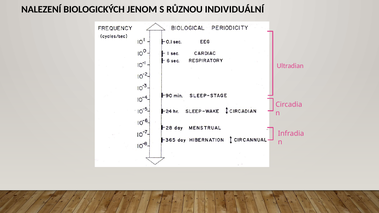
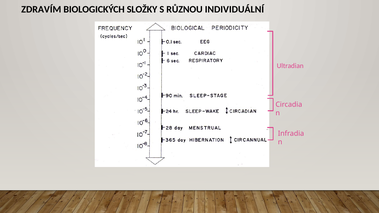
NALEZENÍ: NALEZENÍ -> ZDRAVÍM (41, 9)
JENOM: JENOM -> SLOŽKY (142, 9)
